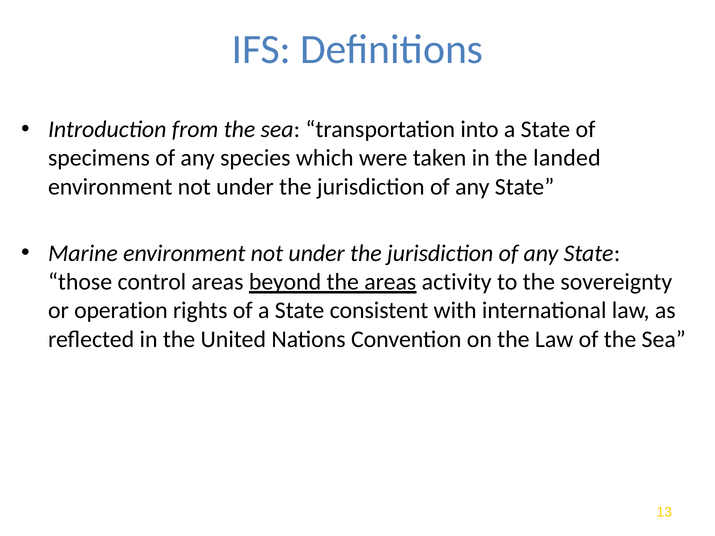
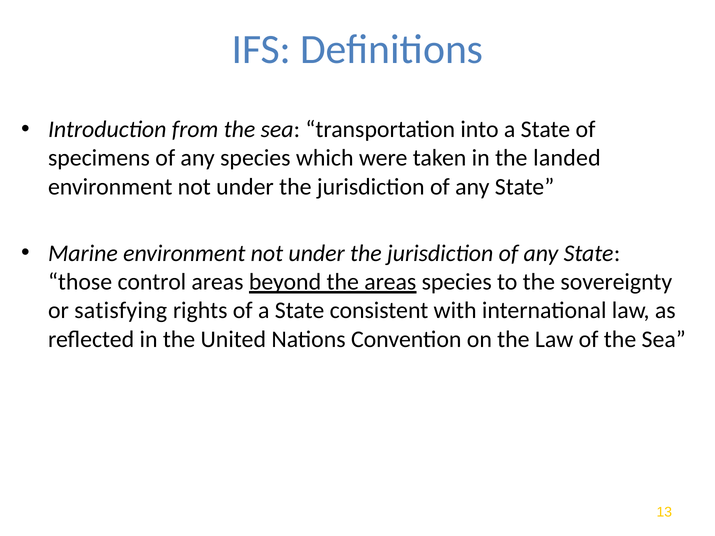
areas activity: activity -> species (457, 282)
operation: operation -> satisfying (121, 311)
